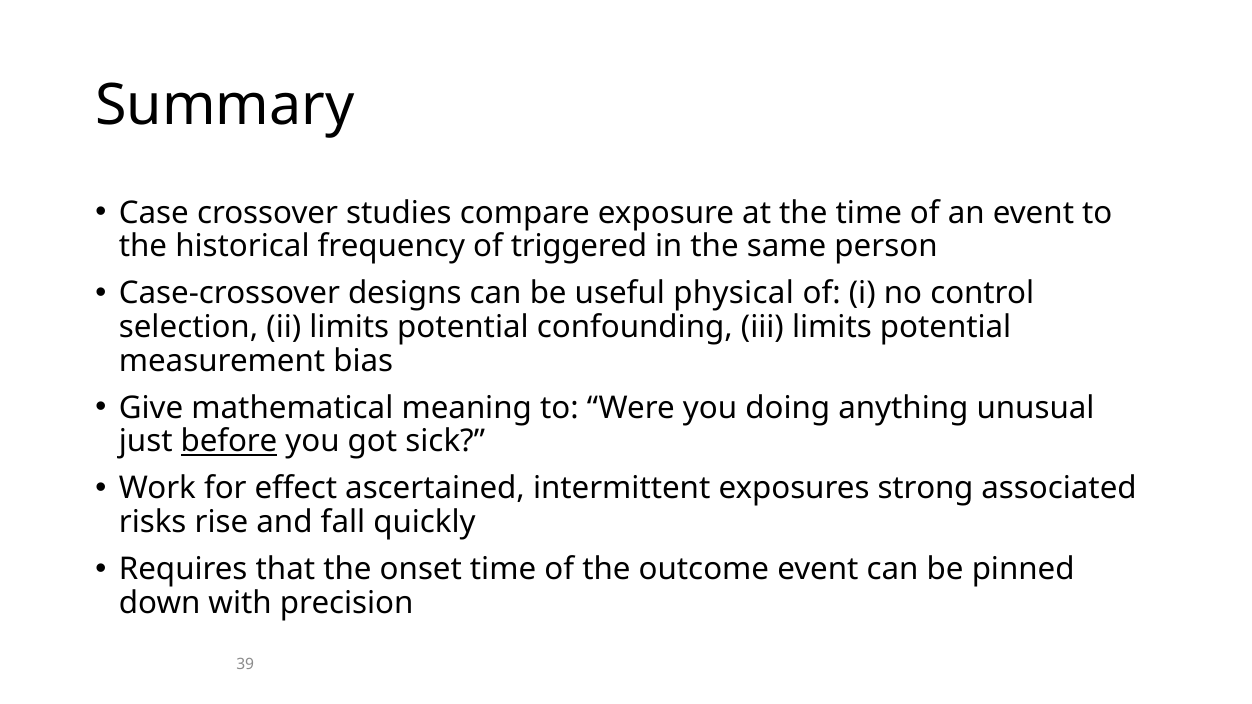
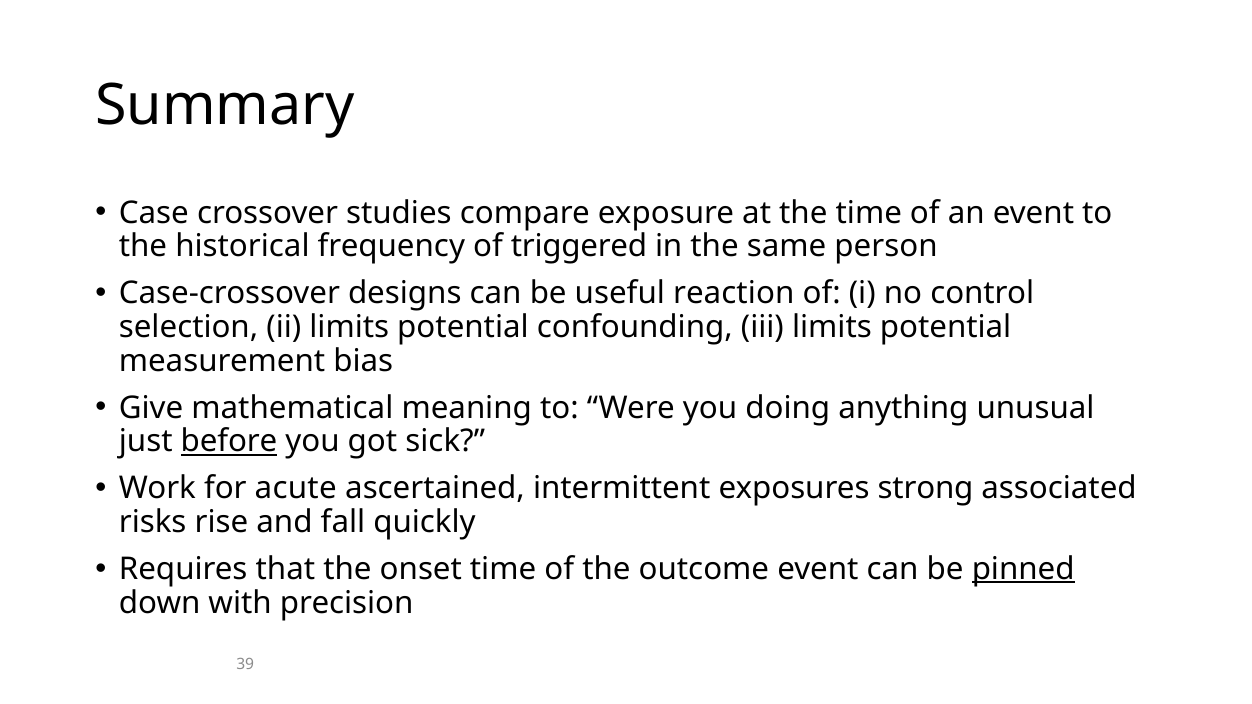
physical: physical -> reaction (734, 293)
effect: effect -> acute (296, 489)
pinned underline: none -> present (1023, 569)
